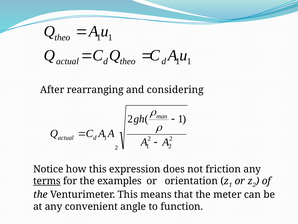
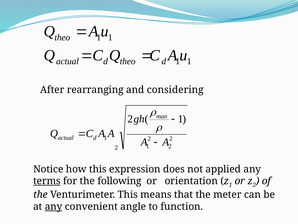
friction: friction -> applied (223, 169)
examples: examples -> following (119, 181)
any underline: none -> present (54, 206)
